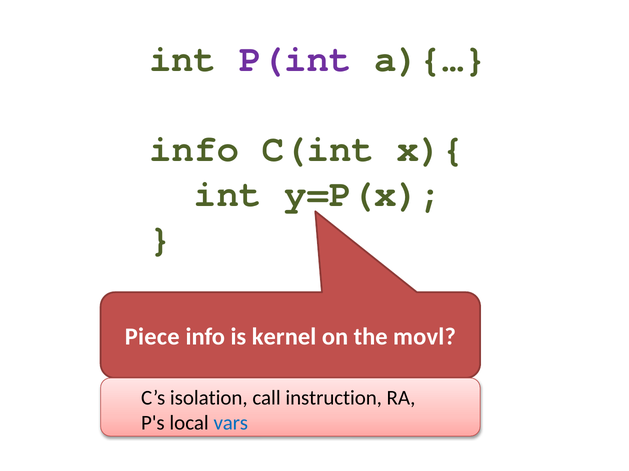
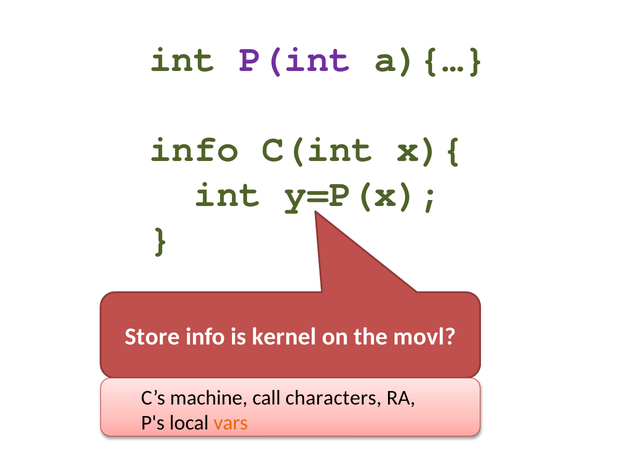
Piece: Piece -> Store (152, 337)
isolation: isolation -> machine (209, 399)
instruction: instruction -> characters (334, 399)
vars colour: blue -> orange (231, 424)
